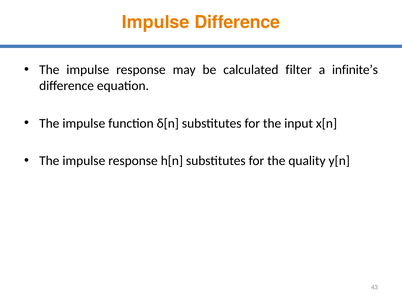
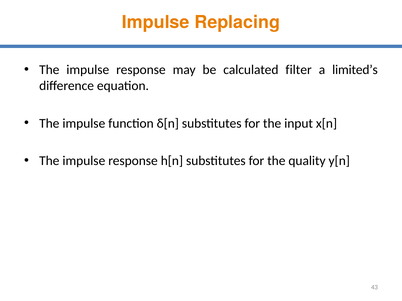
Impulse Difference: Difference -> Replacing (237, 22)
infinite’s: infinite’s -> limited’s (355, 70)
